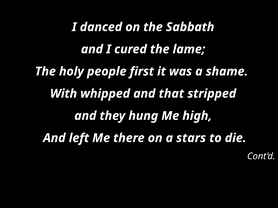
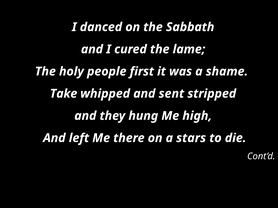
With: With -> Take (64, 94)
that: that -> sent (171, 94)
